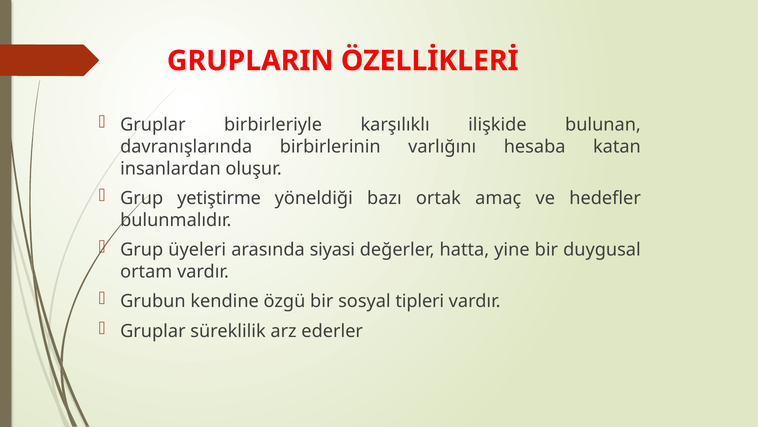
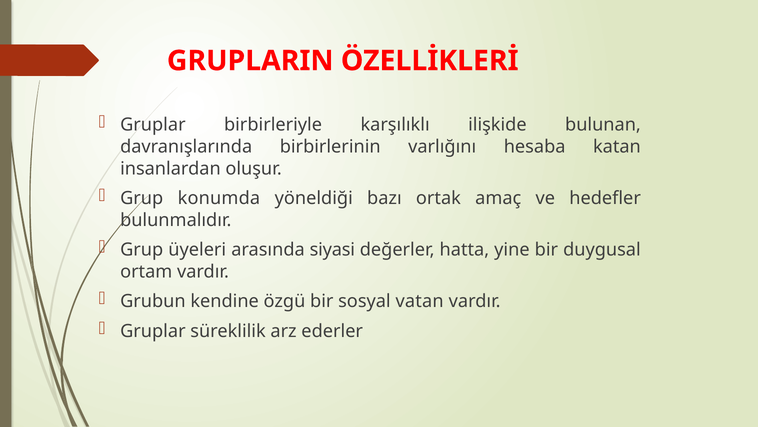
yetiştirme: yetiştirme -> konumda (219, 198)
tipleri: tipleri -> vatan (420, 301)
